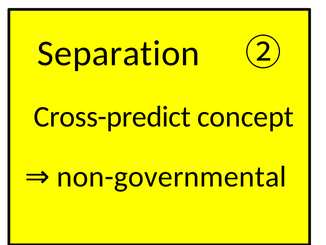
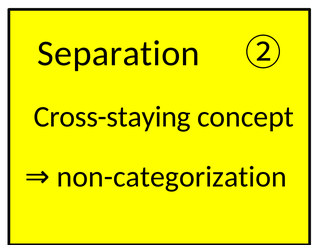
Cross-predict: Cross-predict -> Cross-staying (112, 116)
non-governmental: non-governmental -> non-categorization (172, 176)
